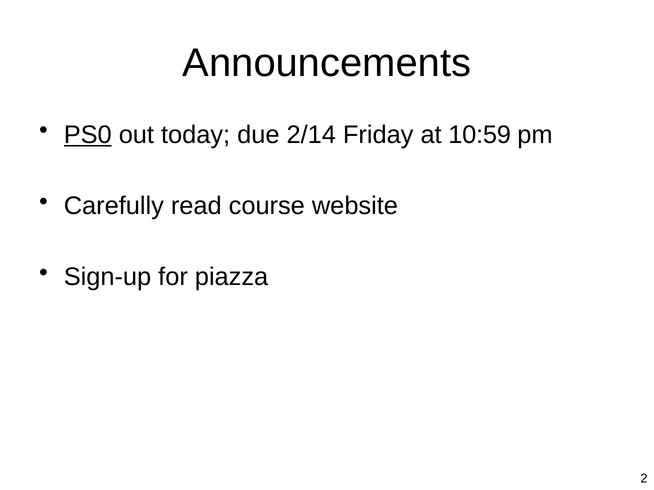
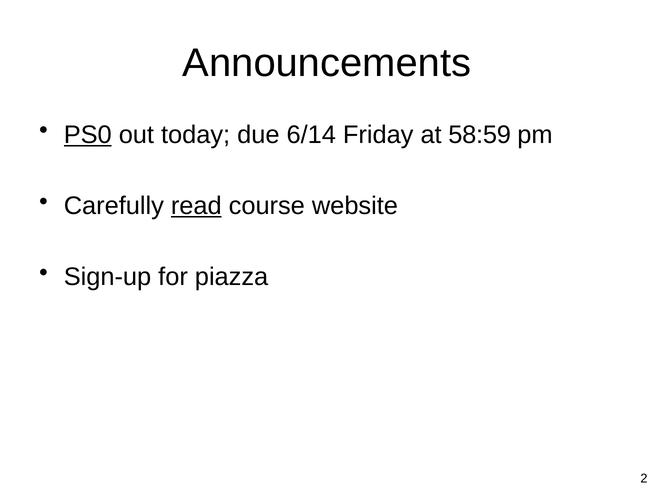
2/14: 2/14 -> 6/14 (311, 135)
10:59: 10:59 -> 58:59 (480, 135)
read underline: none -> present (196, 206)
